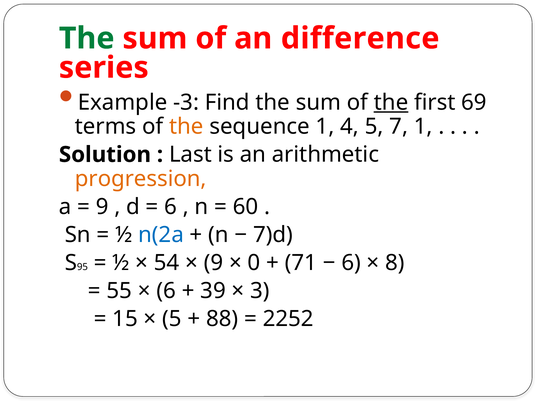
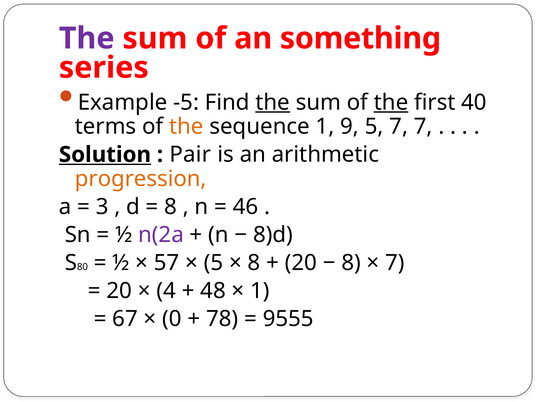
The colour: green -> purple (87, 38)
difference: difference -> something (360, 38)
-3: -3 -> -5 (186, 102)
the underline: none -> present (273, 102)
69: 69 -> 40 (474, 102)
4: 4 -> 9 (350, 127)
7 1: 1 -> 7 (423, 127)
Solution underline: none -> present (105, 155)
Last: Last -> Pair (190, 155)
9: 9 -> 3 (102, 207)
6: 6 -> 8 (171, 207)
60: 60 -> 46 (246, 207)
n(2a colour: blue -> purple (161, 235)
7)d: 7)d -> 8)d (273, 235)
95: 95 -> 80 (82, 267)
54: 54 -> 57 (167, 263)
9: 9 -> 5 (213, 263)
0: 0 -> 8 (254, 263)
71: 71 -> 20 (301, 263)
6: 6 -> 8 (351, 263)
8: 8 -> 7 (395, 263)
55: 55 -> 20 (119, 291)
6: 6 -> 4 (166, 291)
39: 39 -> 48 (213, 291)
3: 3 -> 1 (260, 291)
15: 15 -> 67 (125, 319)
5: 5 -> 0 (172, 319)
88: 88 -> 78 (222, 319)
2252: 2252 -> 9555 (288, 319)
